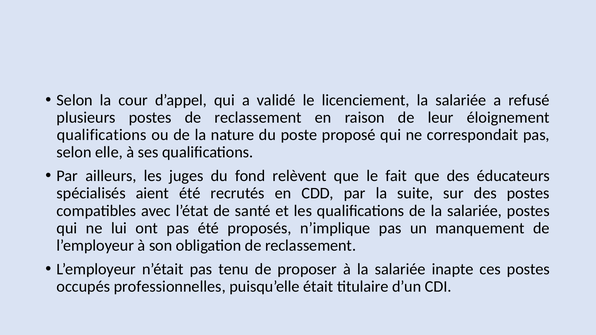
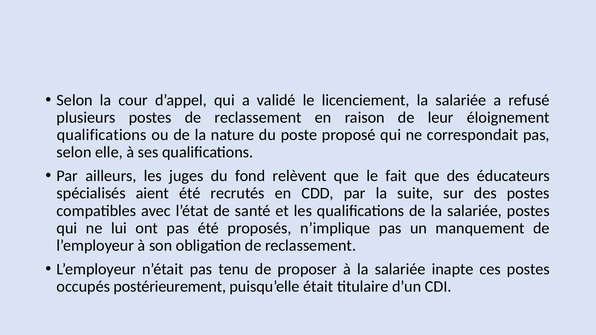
professionnelles: professionnelles -> postérieurement (170, 287)
